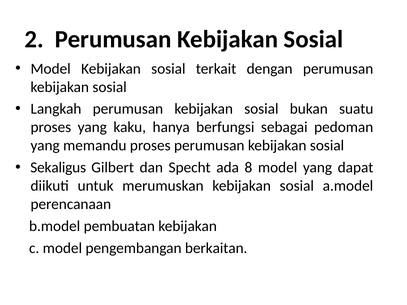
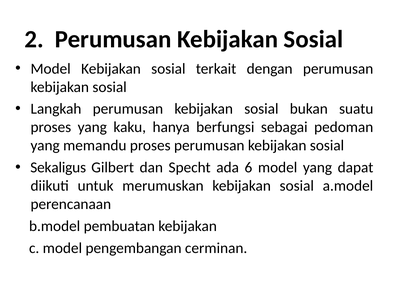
8: 8 -> 6 (248, 168)
berkaitan: berkaitan -> cerminan (216, 248)
